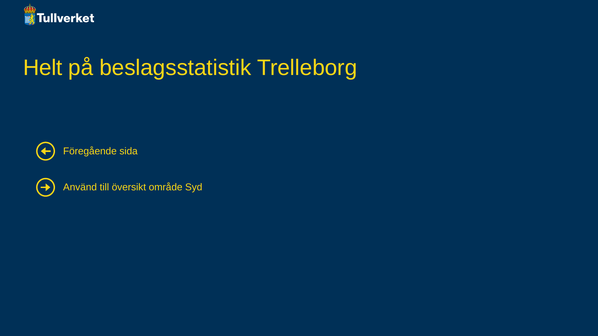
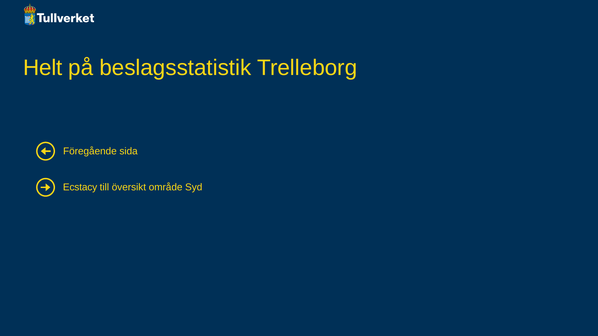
Använd: Använd -> Ecstacy (80, 188)
